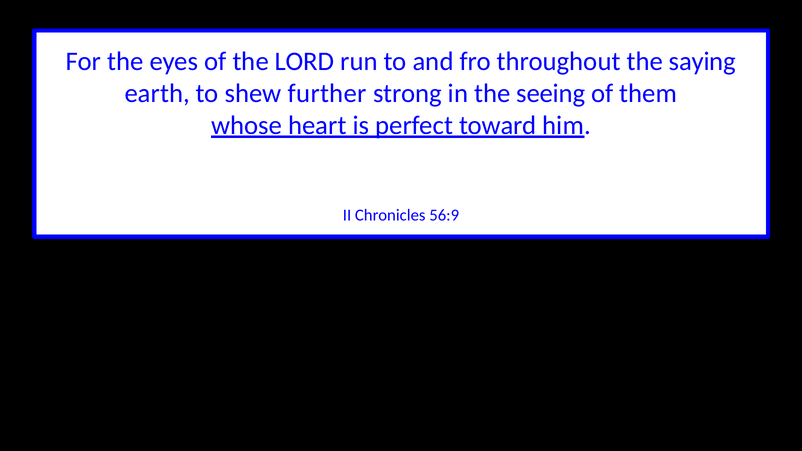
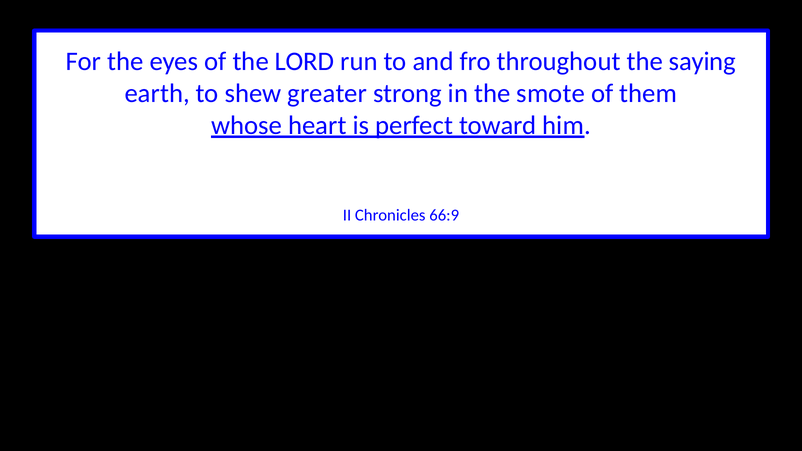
further: further -> greater (327, 93)
seeing: seeing -> smote (551, 93)
56:9: 56:9 -> 66:9 (444, 215)
